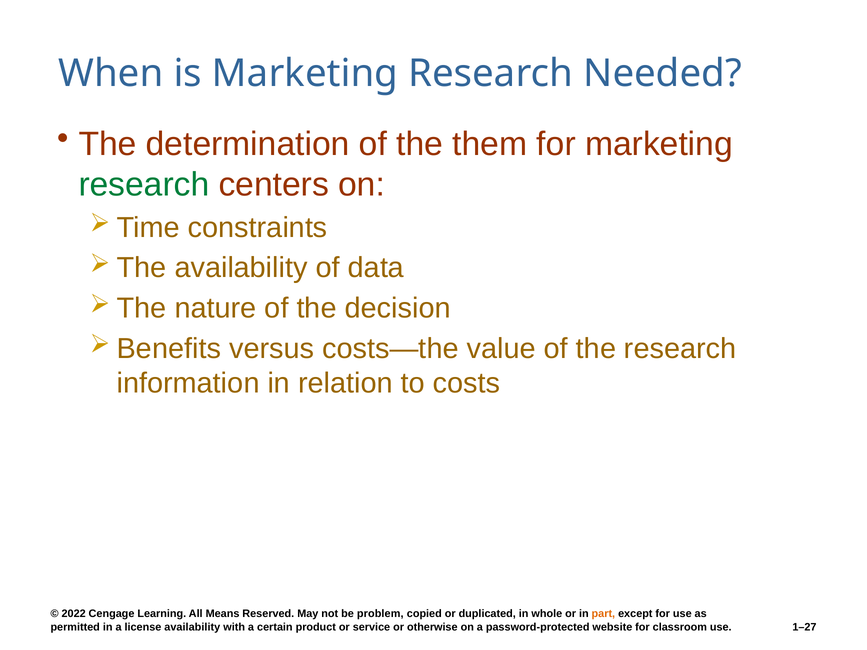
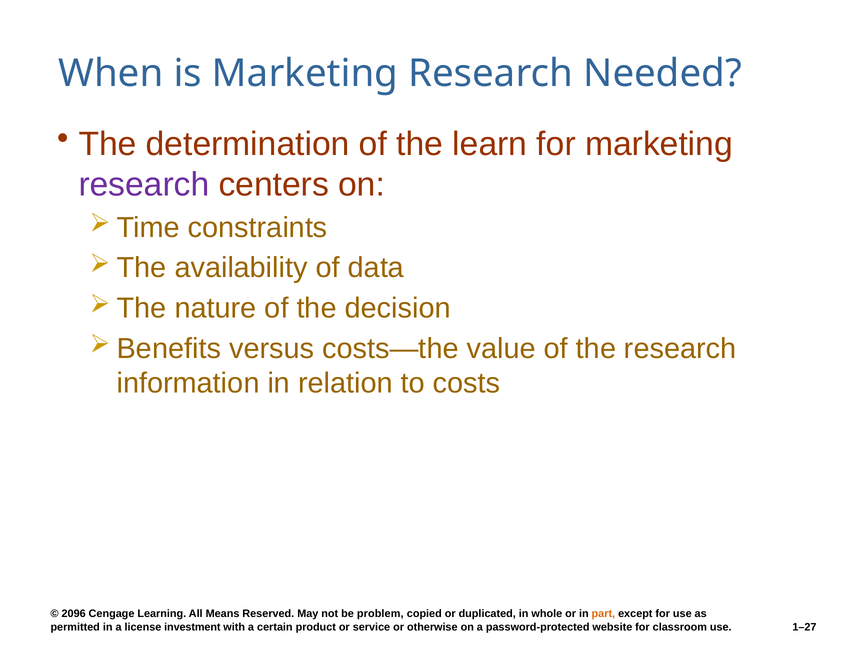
them: them -> learn (490, 144)
research colour: green -> purple (144, 185)
2022: 2022 -> 2096 (74, 614)
license availability: availability -> investment (192, 627)
